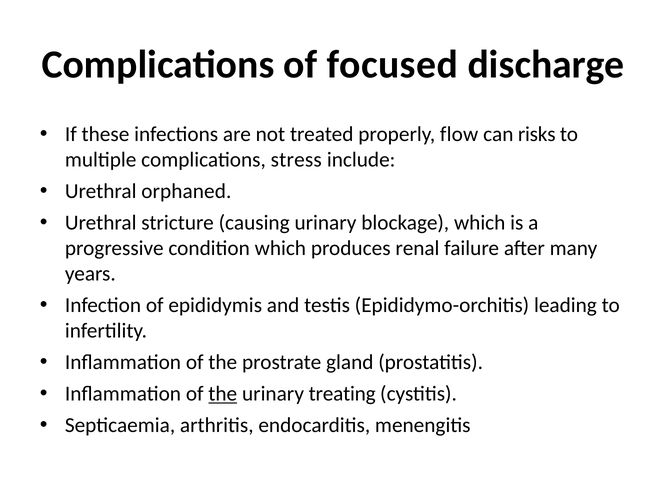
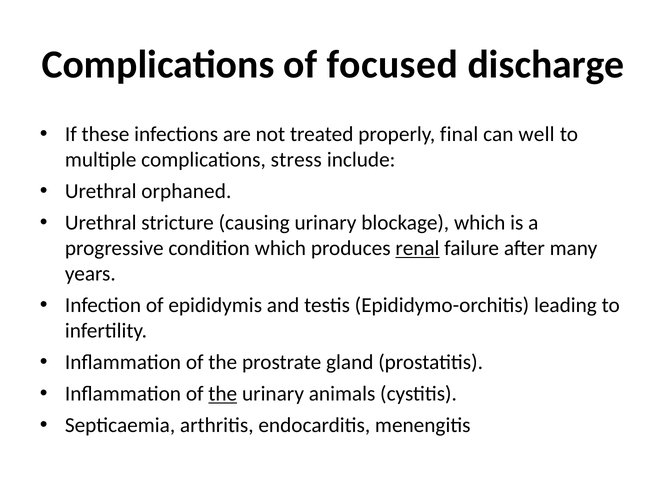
flow: flow -> final (459, 134)
risks: risks -> well (537, 134)
renal underline: none -> present (417, 248)
treating: treating -> animals (342, 393)
